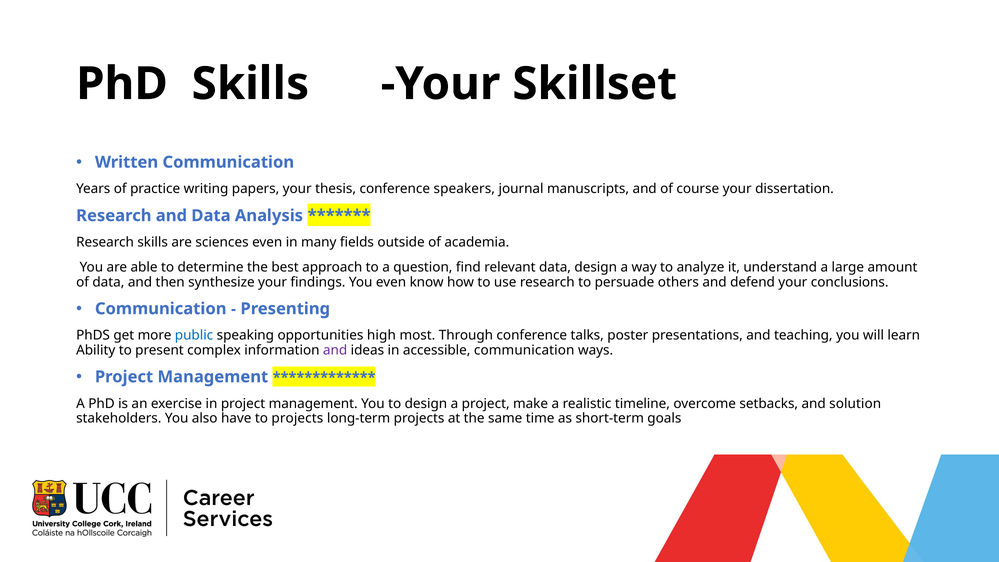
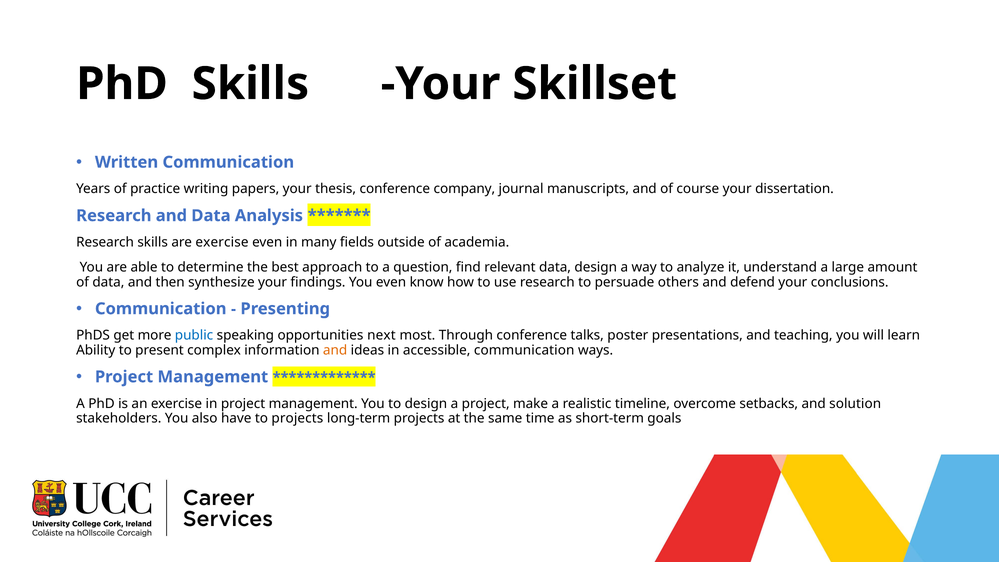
speakers: speakers -> company (464, 189)
are sciences: sciences -> exercise (222, 242)
high: high -> next (381, 335)
and colour: purple -> orange (335, 350)
